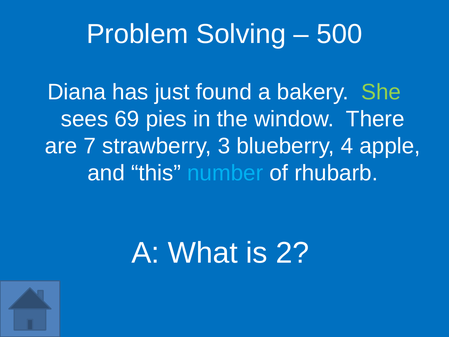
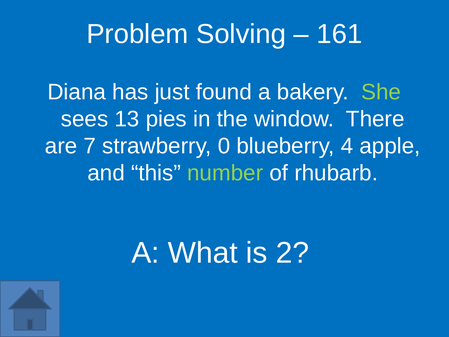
500: 500 -> 161 (339, 34)
69: 69 -> 13 (127, 119)
3: 3 -> 0 (224, 146)
number colour: light blue -> light green (225, 173)
